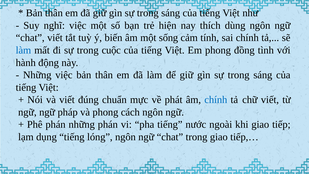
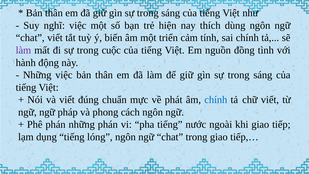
sống: sống -> triển (168, 38)
làm colour: blue -> purple (23, 50)
Em phong: phong -> nguồn (218, 50)
